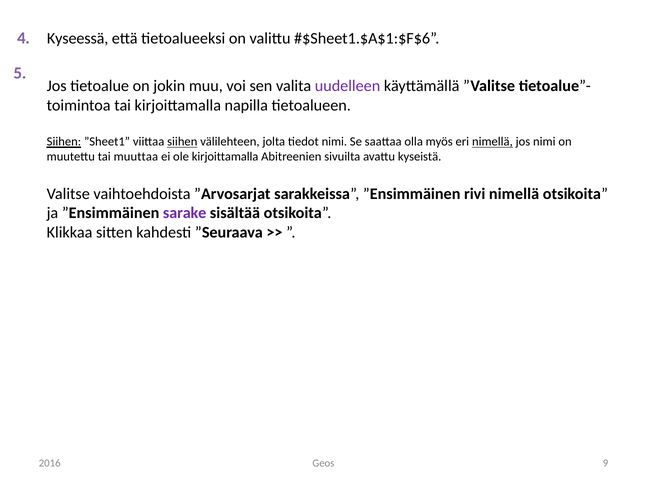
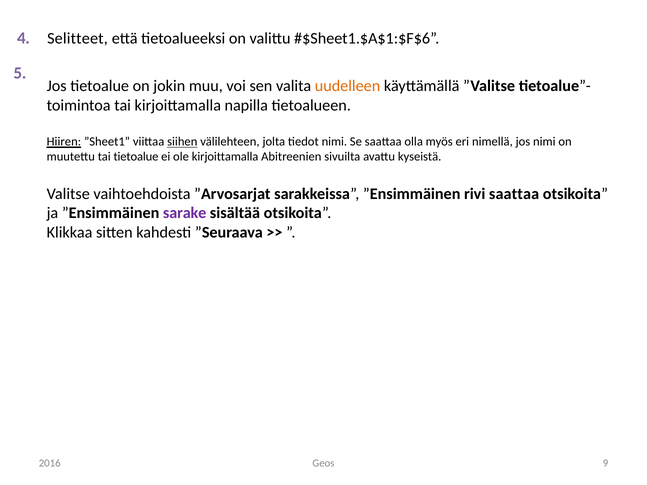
Kyseessä: Kyseessä -> Selitteet (77, 39)
uudelleen colour: purple -> orange (348, 86)
Siihen: Siihen -> Hiiren (64, 142)
nimellä underline: present -> none (492, 142)
tai muuttaa: muuttaa -> tietoalue (136, 157)
rivi nimellä: nimellä -> saattaa (514, 194)
